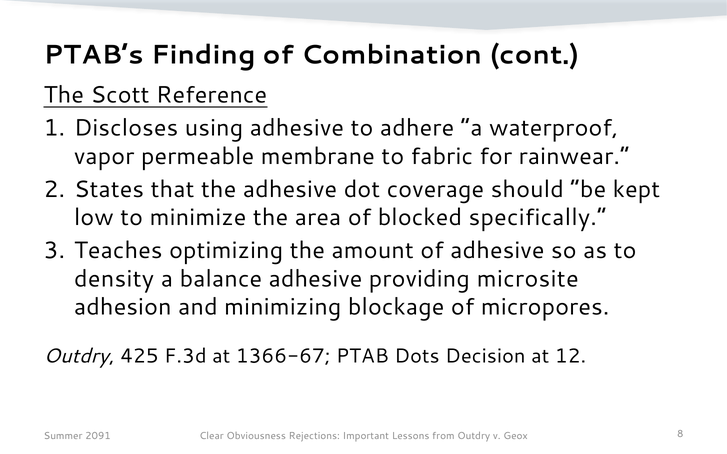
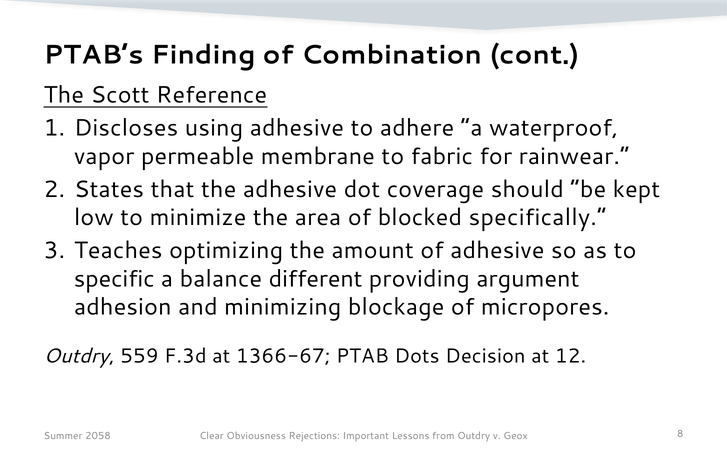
density: density -> specific (114, 279)
balance adhesive: adhesive -> different (316, 279)
microsite: microsite -> argument (528, 279)
425: 425 -> 559 (139, 356)
2091: 2091 -> 2058 (98, 436)
